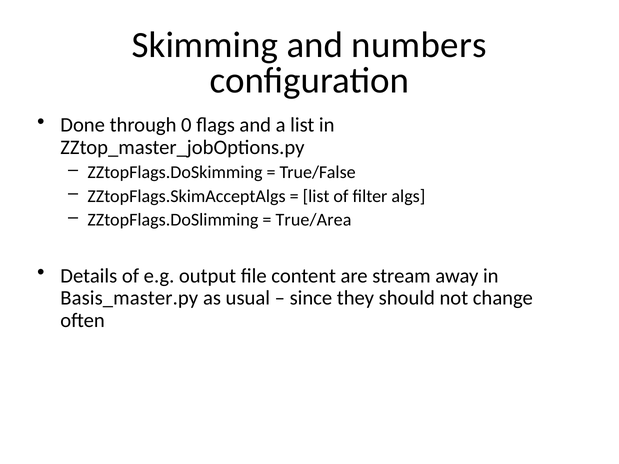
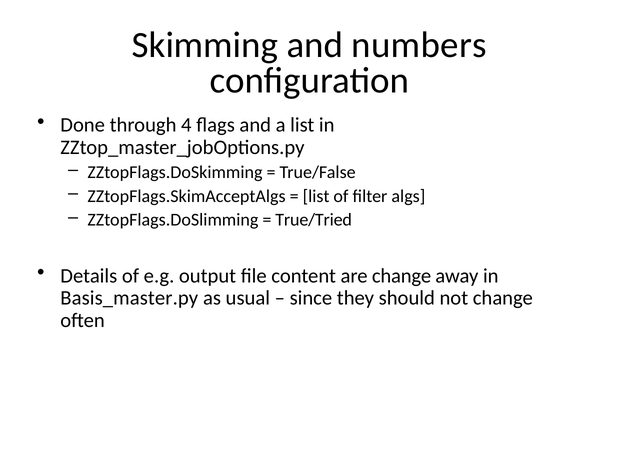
0: 0 -> 4 (186, 125)
True/Area: True/Area -> True/Tried (314, 220)
are stream: stream -> change (402, 276)
